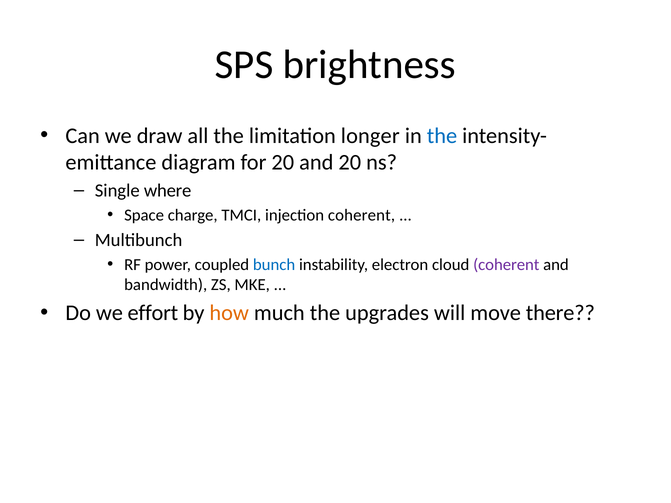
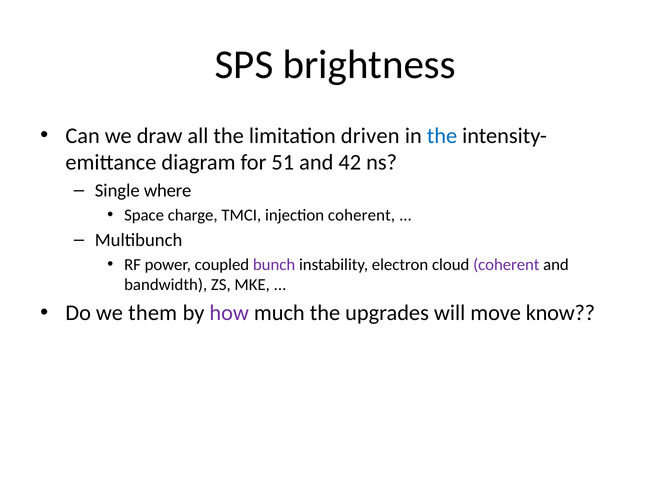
longer: longer -> driven (370, 136)
for 20: 20 -> 51 (283, 163)
and 20: 20 -> 42 (350, 163)
bunch colour: blue -> purple (274, 265)
effort: effort -> them (153, 313)
how colour: orange -> purple (229, 313)
there: there -> know (560, 313)
